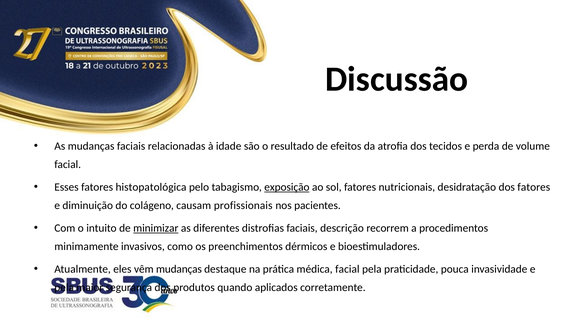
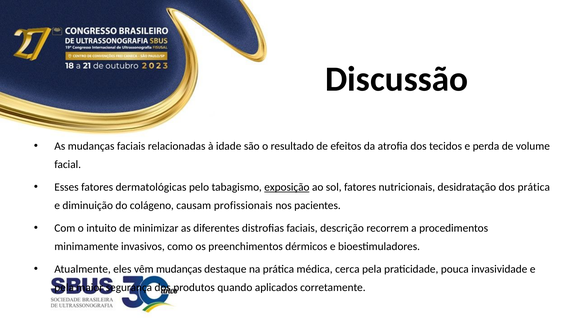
histopatológica: histopatológica -> dermatológicas (151, 187)
dos fatores: fatores -> prática (534, 187)
minimizar underline: present -> none (156, 228)
médica facial: facial -> cerca (347, 269)
